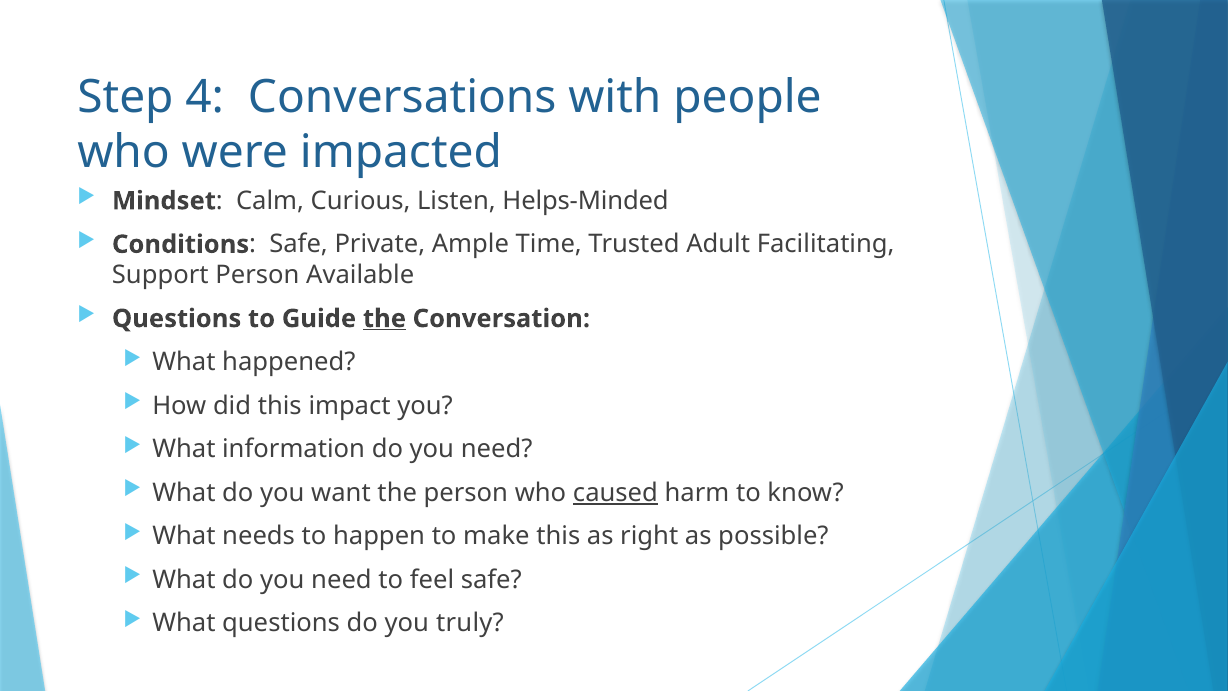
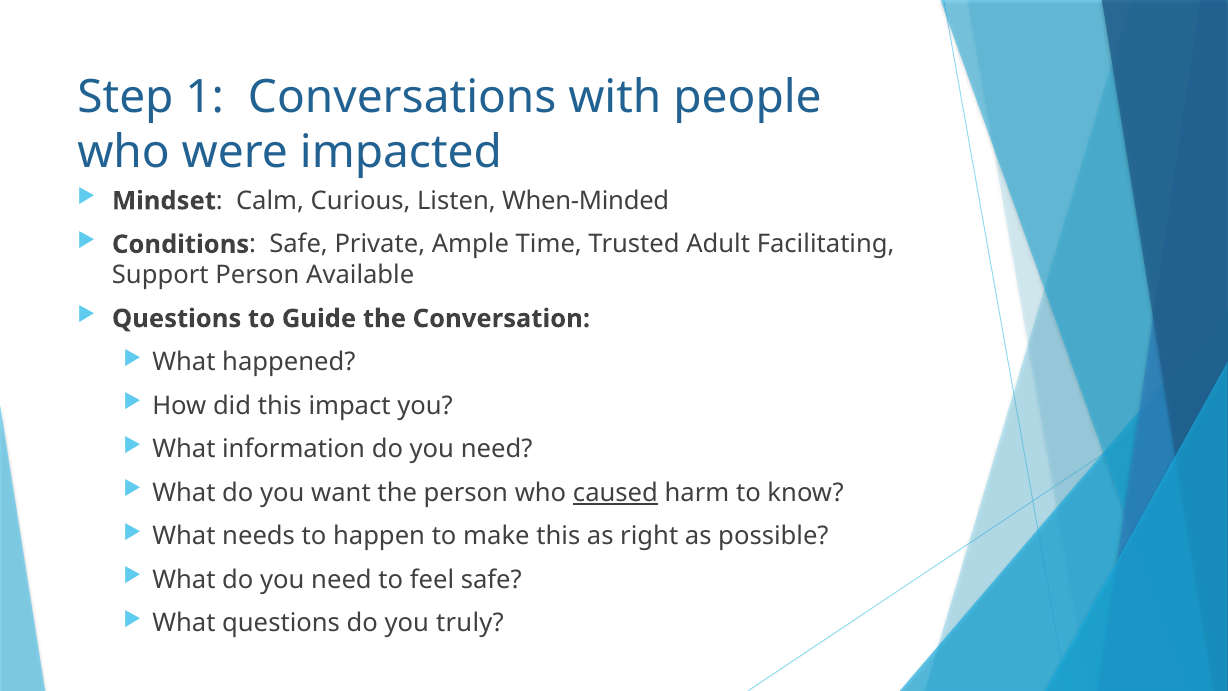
4: 4 -> 1 (205, 97)
Helps-Minded: Helps-Minded -> When-Minded (586, 201)
the underline: present -> none (384, 319)
